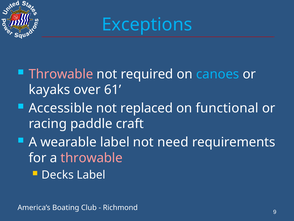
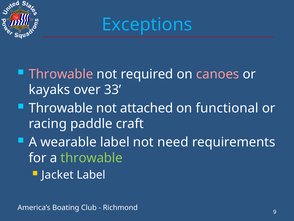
canoes colour: light blue -> pink (218, 74)
61: 61 -> 33 (113, 90)
Accessible: Accessible -> Throwable (61, 108)
replaced: replaced -> attached (147, 108)
throwable colour: pink -> light green (92, 158)
Decks: Decks -> Jacket (58, 174)
